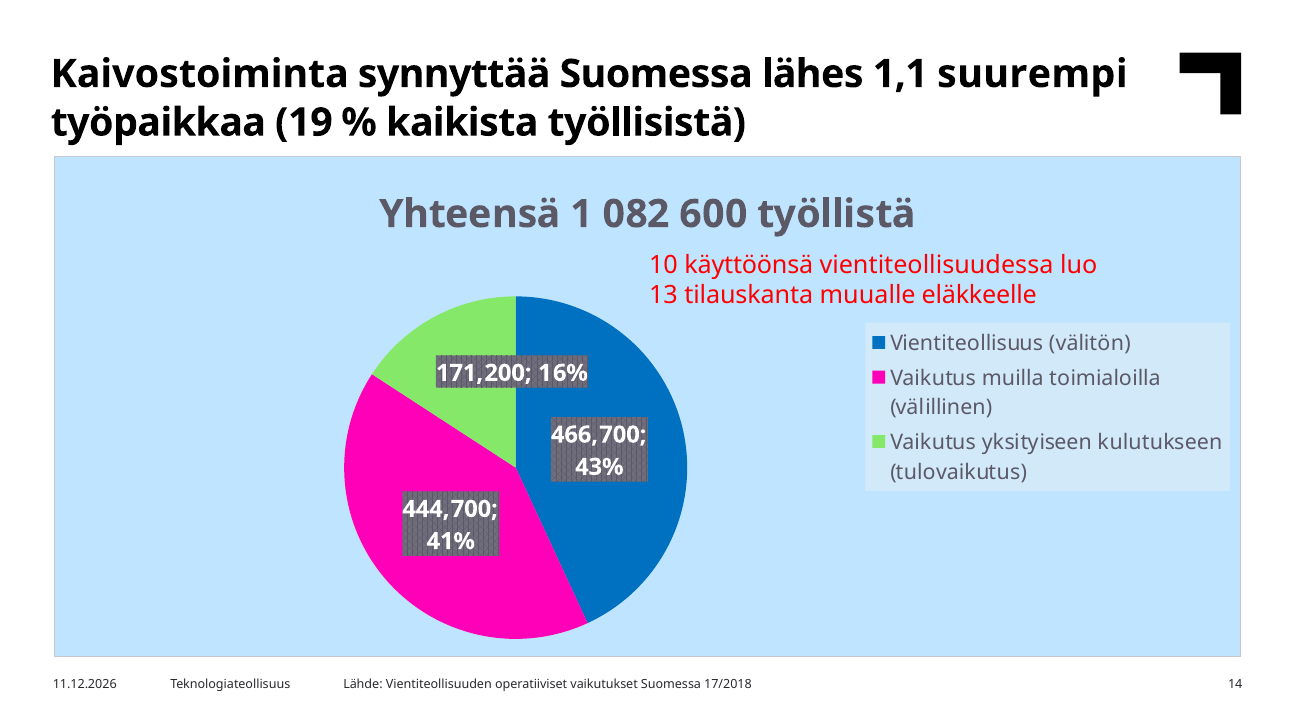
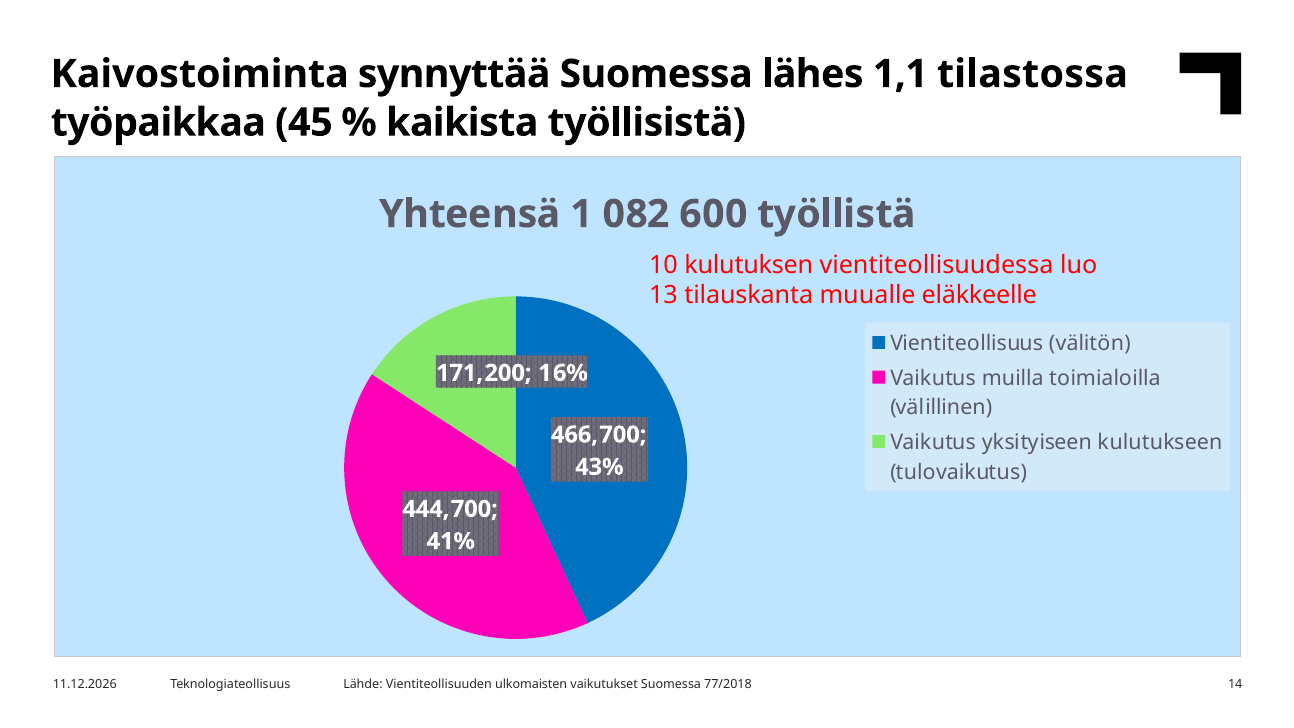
suurempi: suurempi -> tilastossa (1032, 74)
19: 19 -> 45 (304, 123)
käyttöönsä: käyttöönsä -> kulutuksen (749, 265)
operatiiviset: operatiiviset -> ulkomaisten (531, 684)
17/2018: 17/2018 -> 77/2018 (728, 684)
